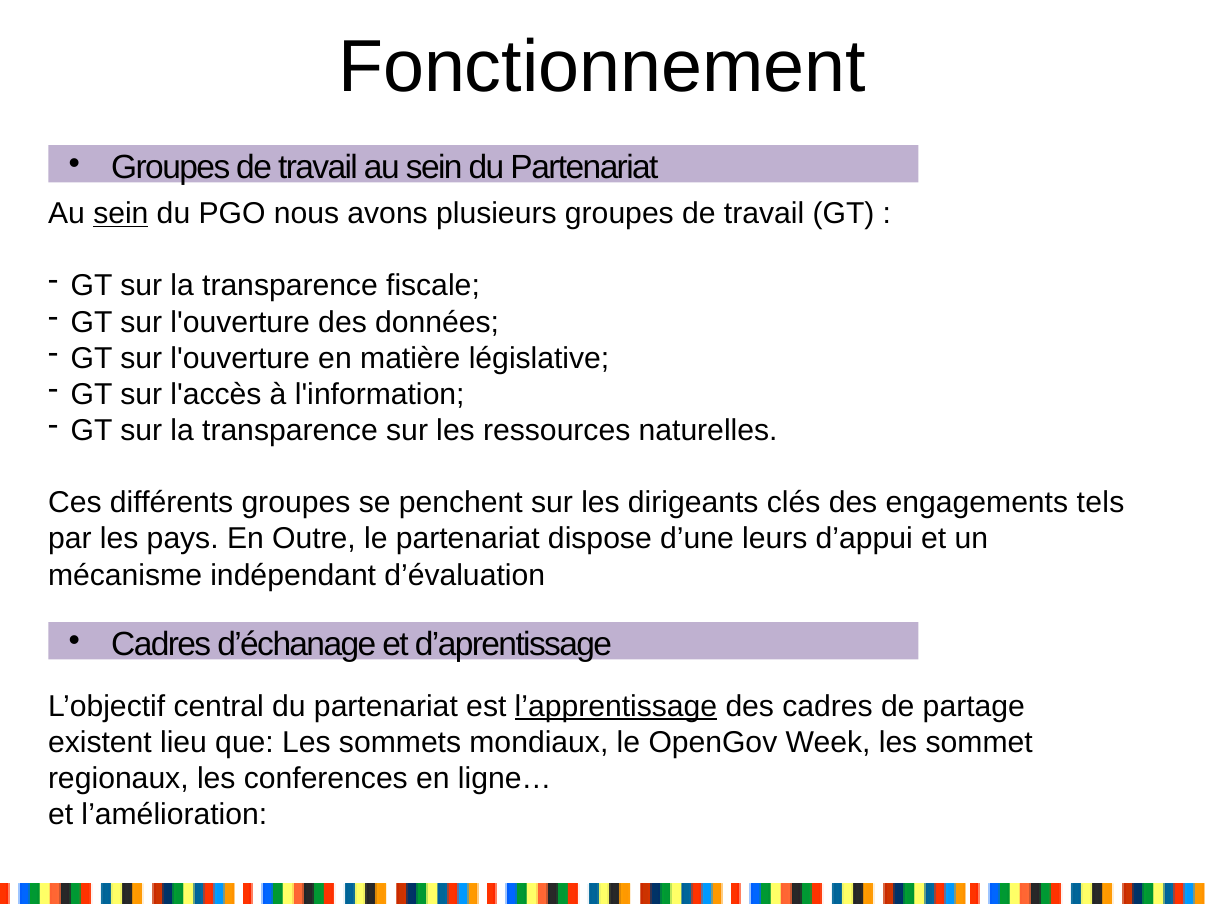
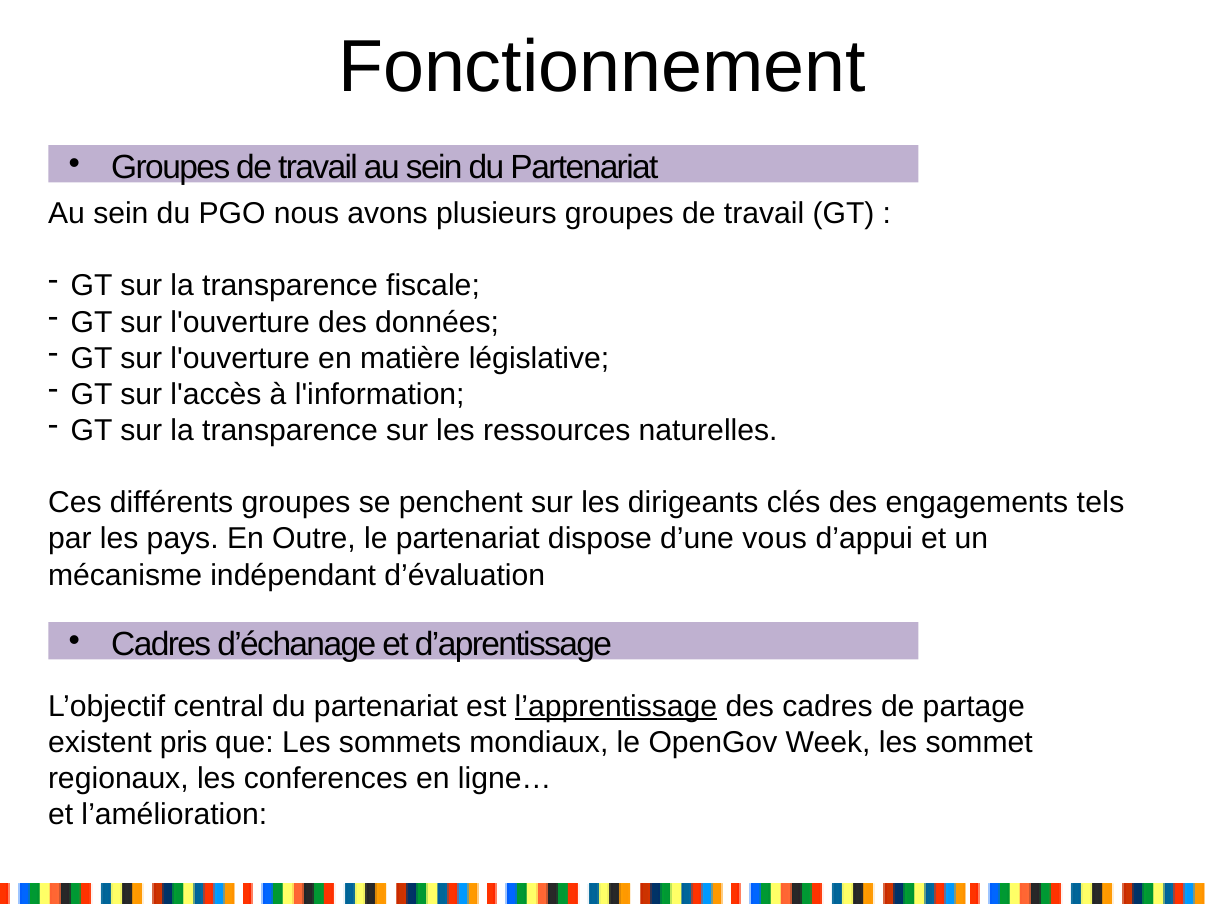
sein underline: present -> none (121, 214)
leurs: leurs -> vous (775, 539)
lieu: lieu -> pris (184, 742)
